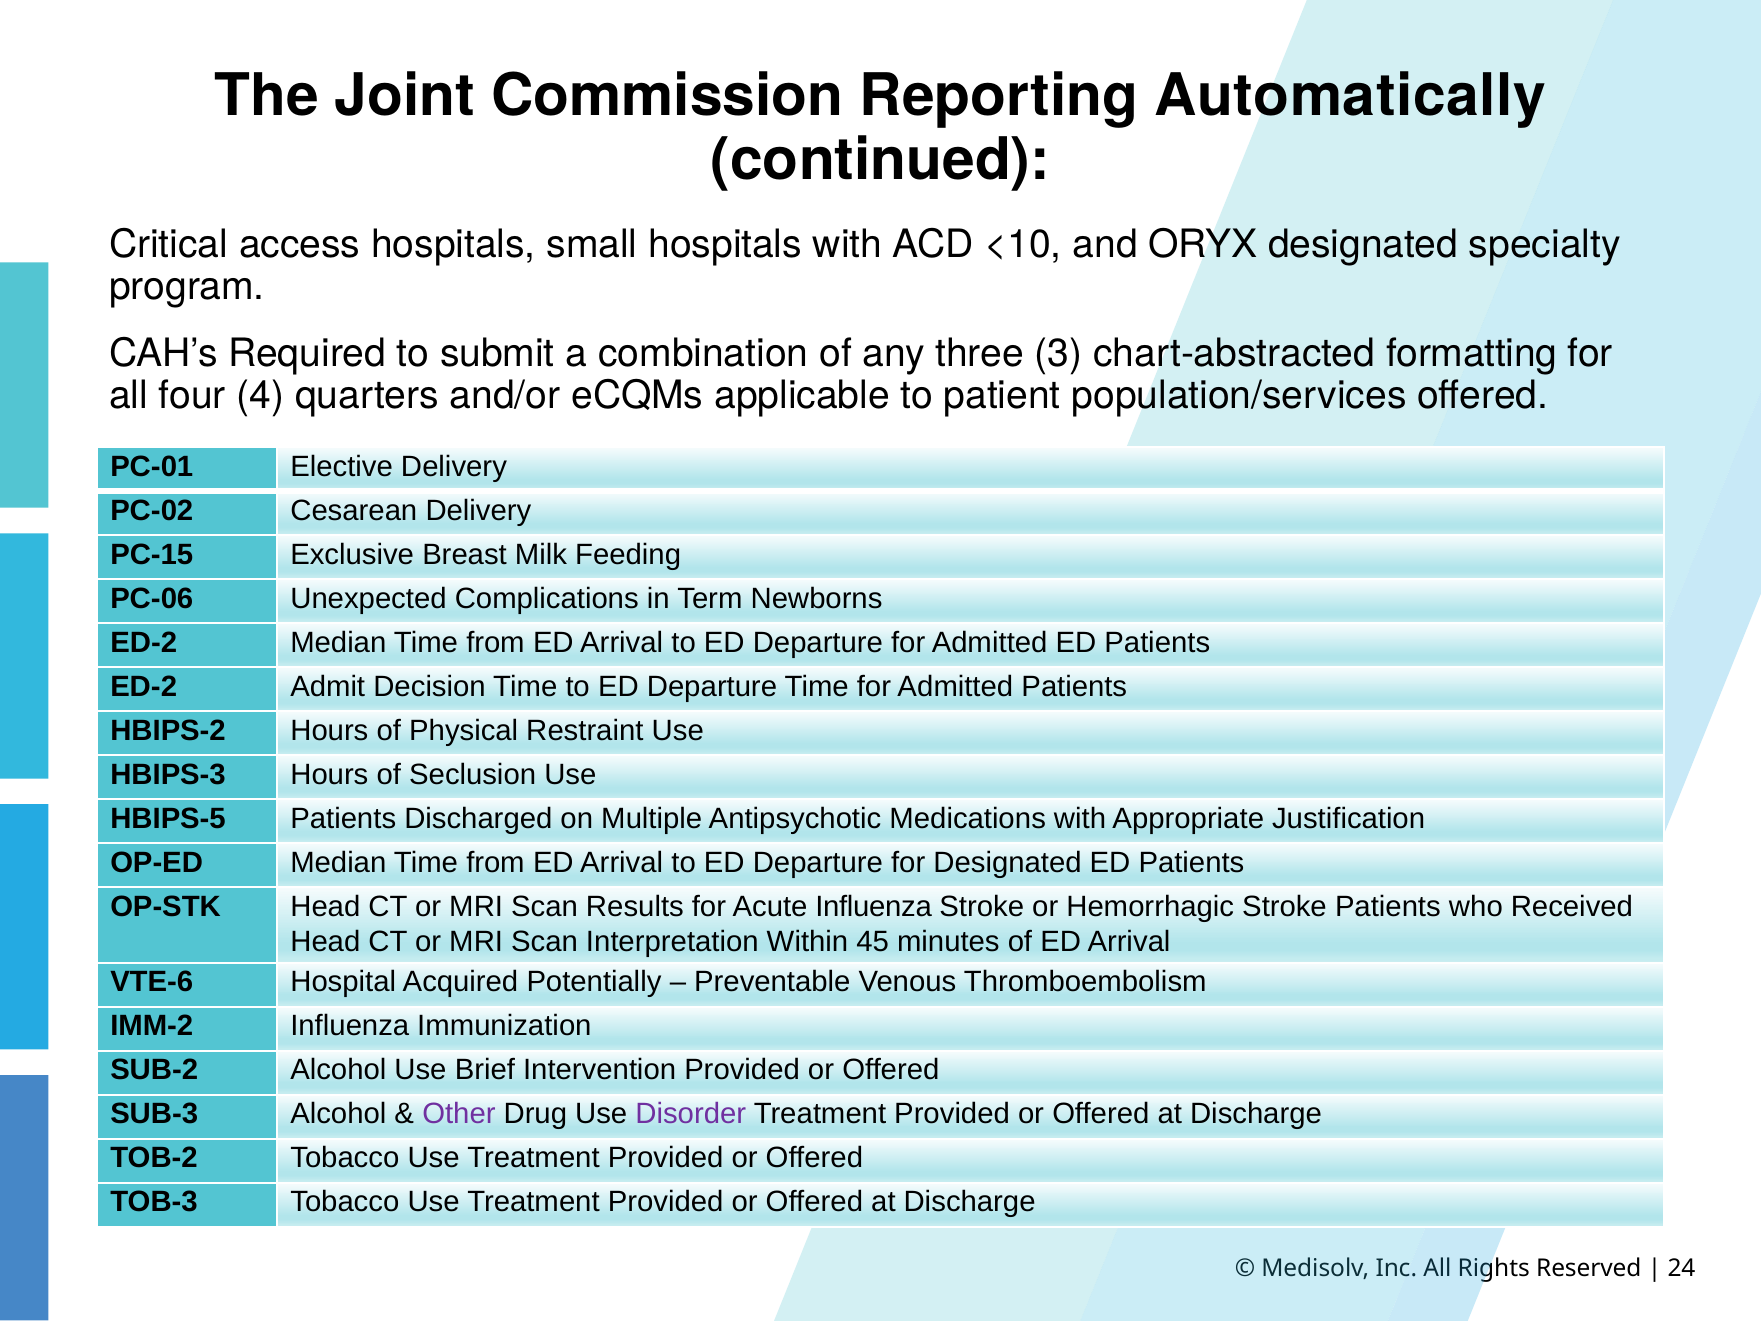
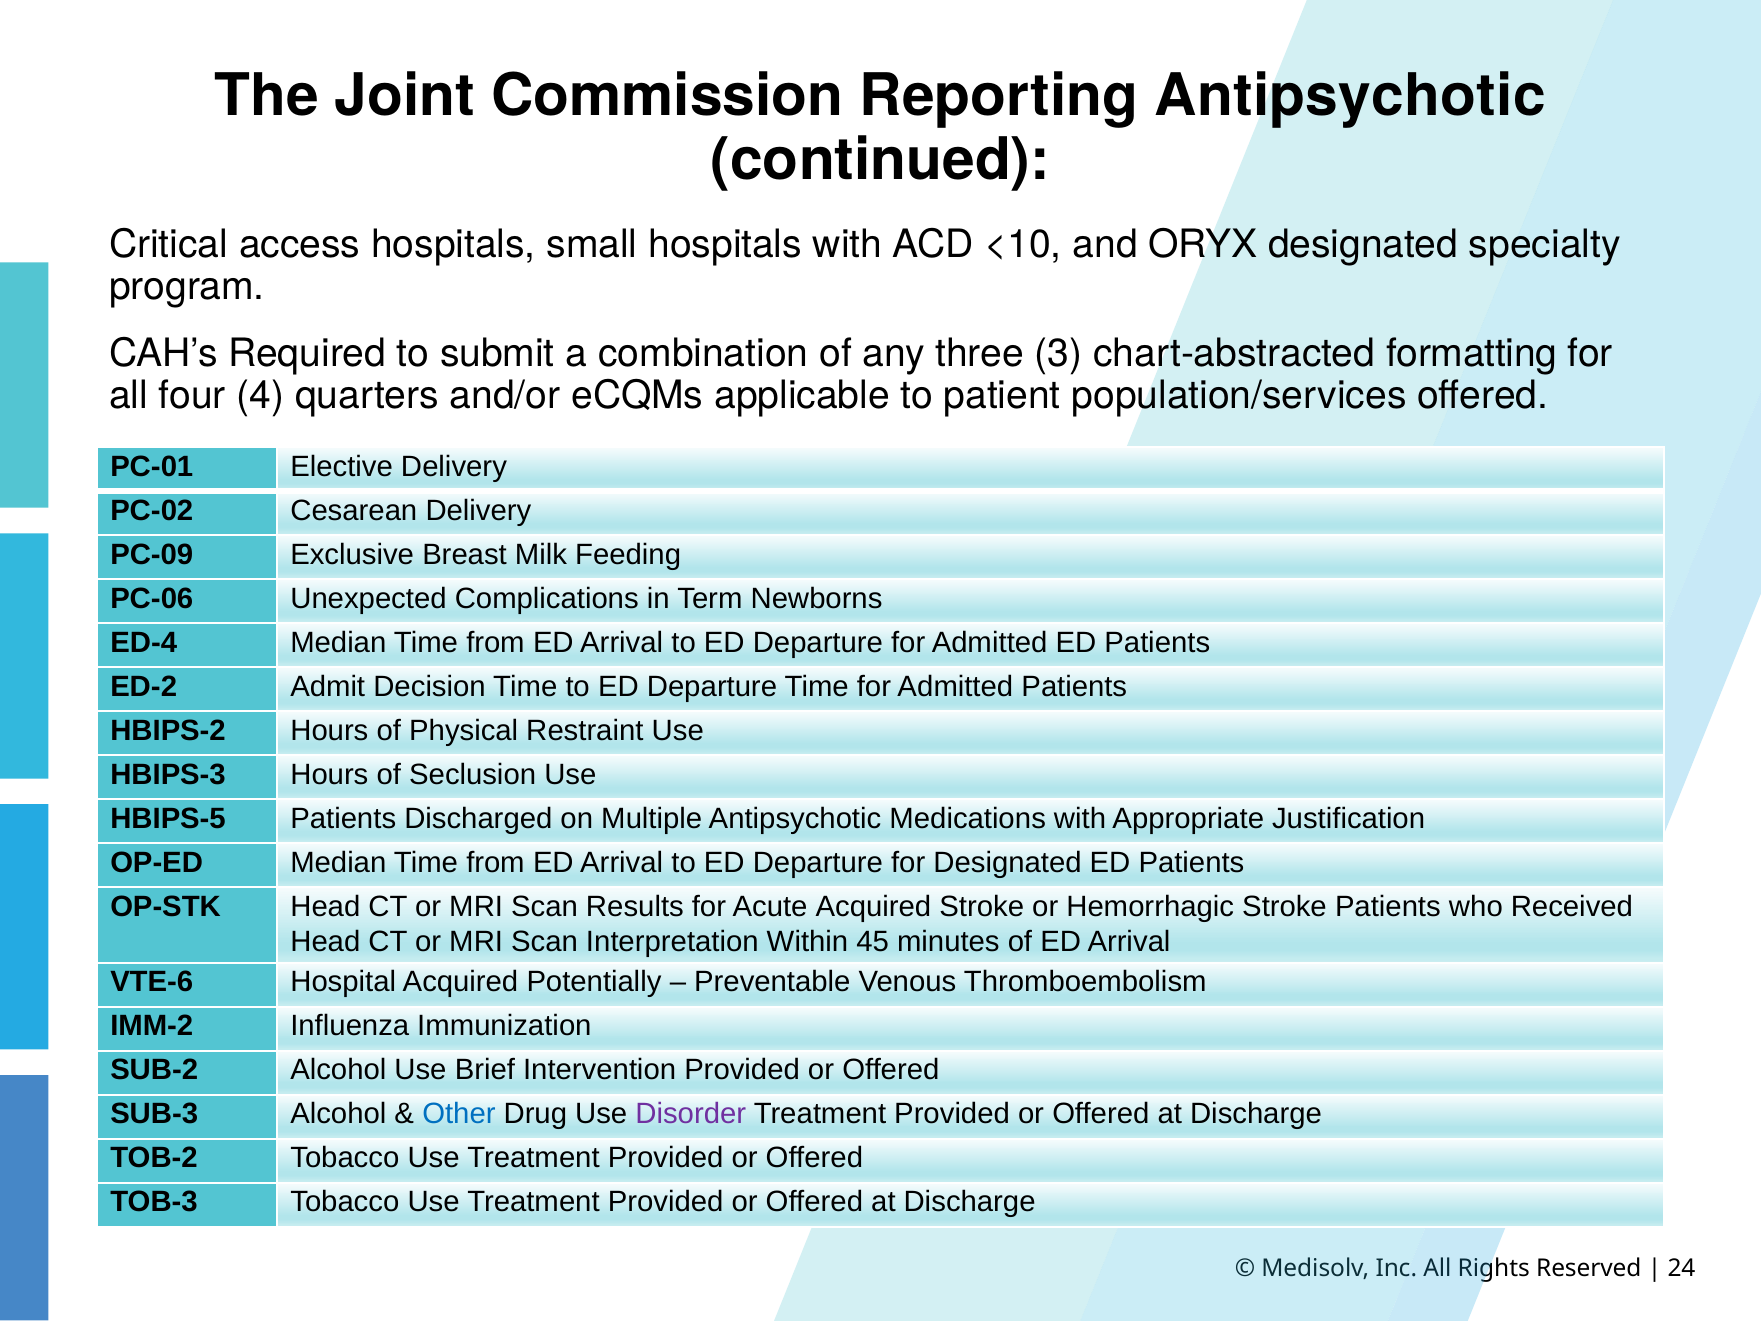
Reporting Automatically: Automatically -> Antipsychotic (1350, 97)
PC-15: PC-15 -> PC-09 (152, 554)
ED-2: ED-2 -> ED-4 (144, 642)
Acute Influenza: Influenza -> Acquired (873, 907)
Other colour: purple -> blue (459, 1114)
